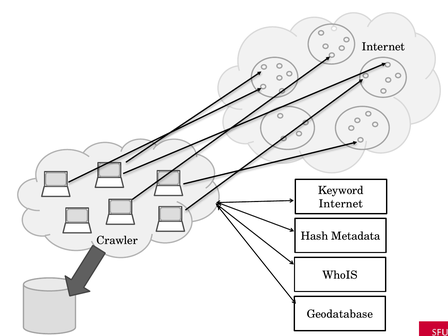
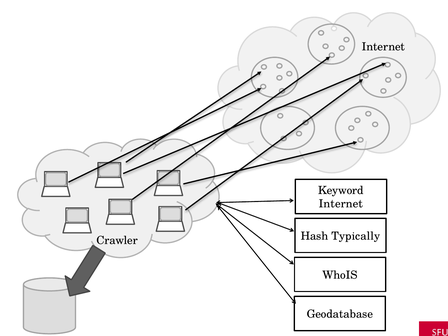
Metadata: Metadata -> Typically (356, 236)
